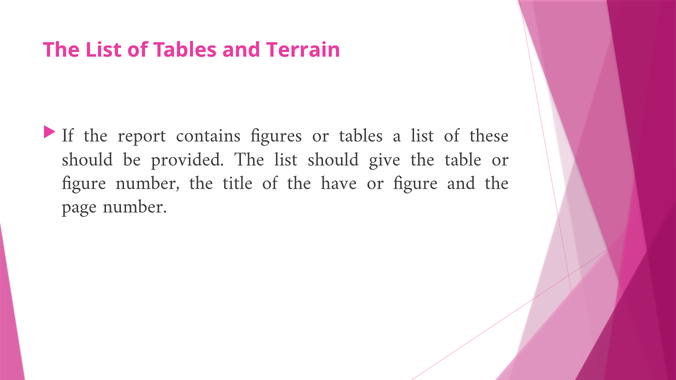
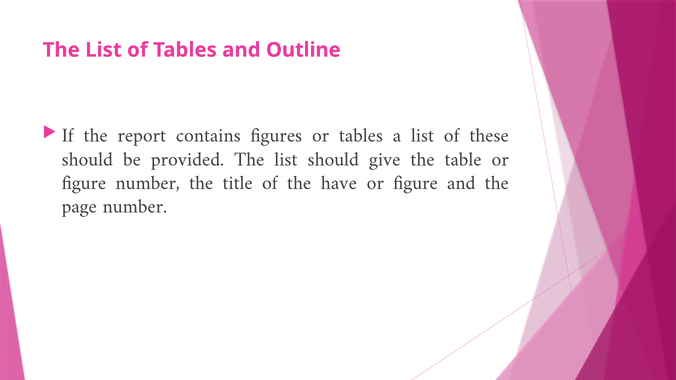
Terrain: Terrain -> Outline (303, 50)
